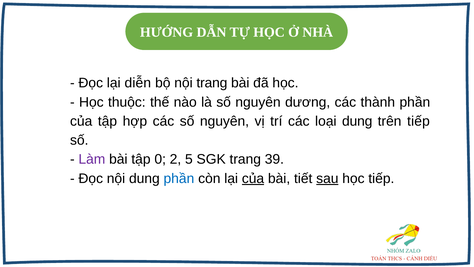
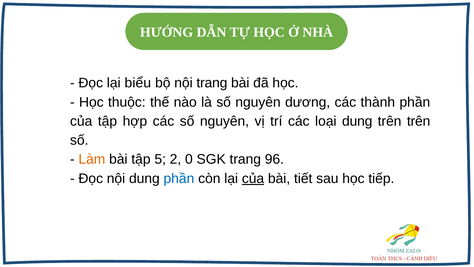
diễn: diễn -> biểu (138, 83)
trên tiếp: tiếp -> trên (419, 121)
Làm colour: purple -> orange (92, 159)
0: 0 -> 5 (160, 159)
5: 5 -> 0 (189, 159)
39: 39 -> 96 (274, 159)
sau underline: present -> none (327, 178)
